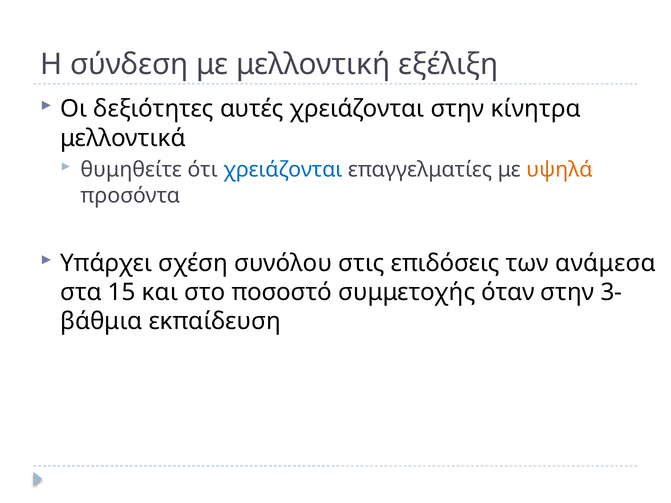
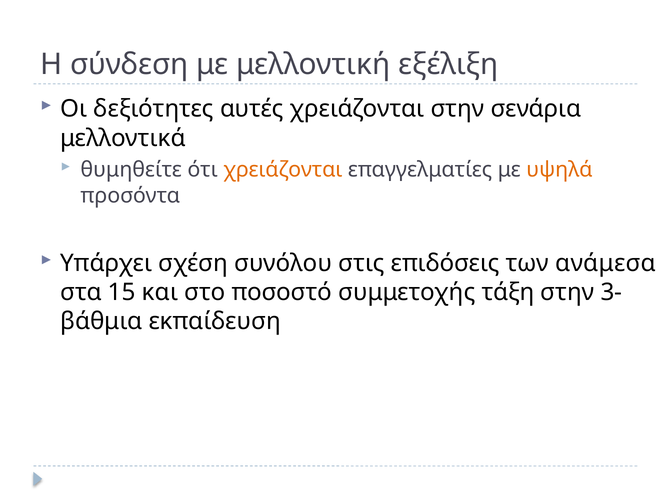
κίνητρα: κίνητρα -> σενάρια (536, 109)
χρειάζονται colour: blue -> orange (283, 170)
όταν: όταν -> τάξη (508, 293)
